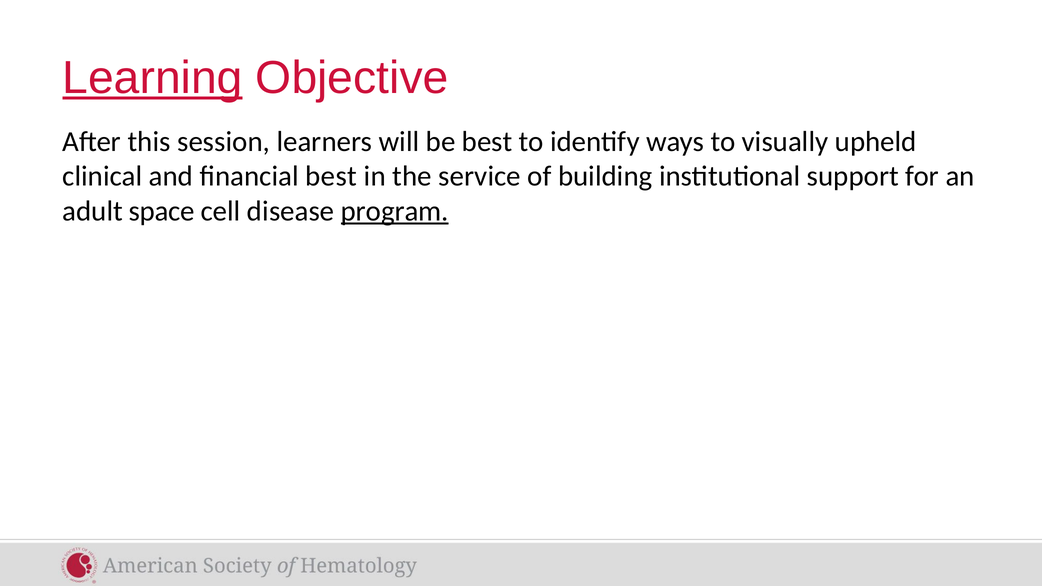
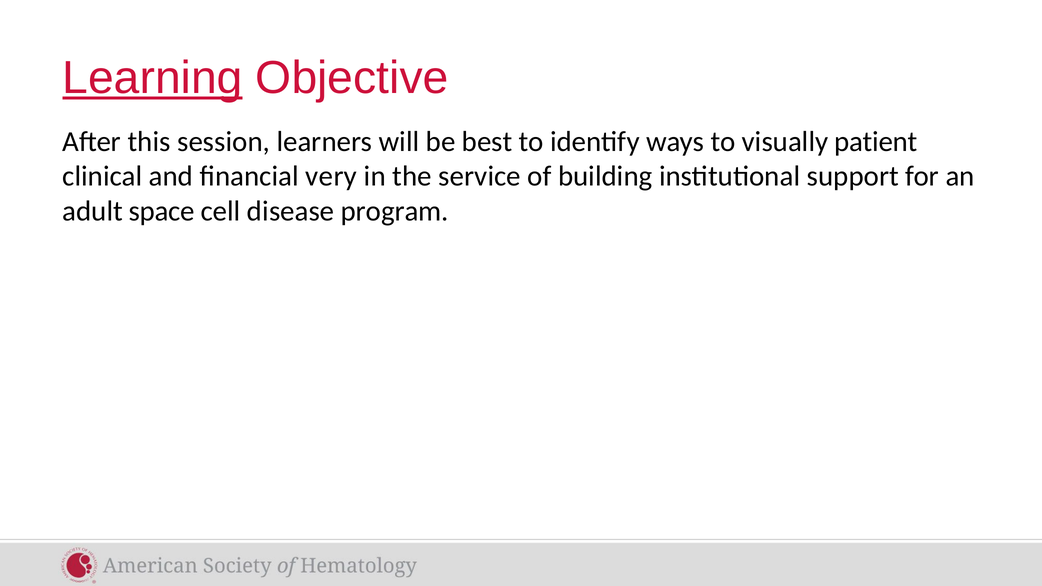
upheld: upheld -> patient (876, 142)
financial best: best -> very (331, 176)
program underline: present -> none (395, 211)
